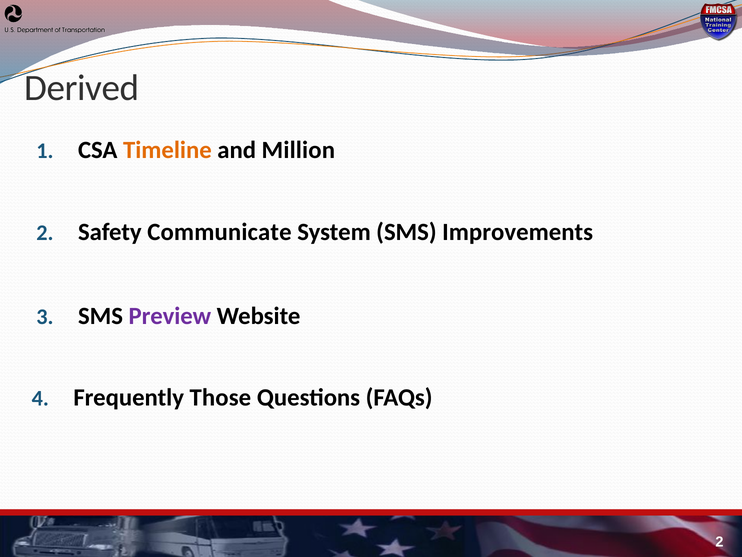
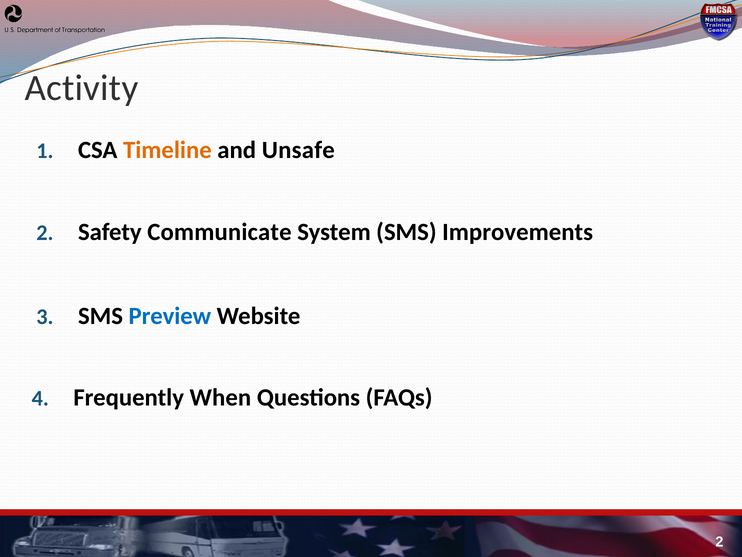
Derived: Derived -> Activity (82, 88)
Million: Million -> Unsafe (298, 150)
Preview colour: purple -> blue (170, 316)
Those: Those -> When (220, 397)
